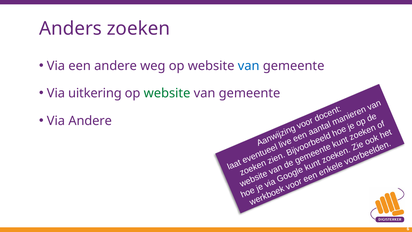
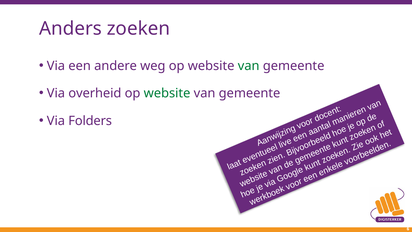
van colour: blue -> green (249, 66)
uitkering: uitkering -> overheid (95, 93)
Via Andere: Andere -> Folders (90, 121)
